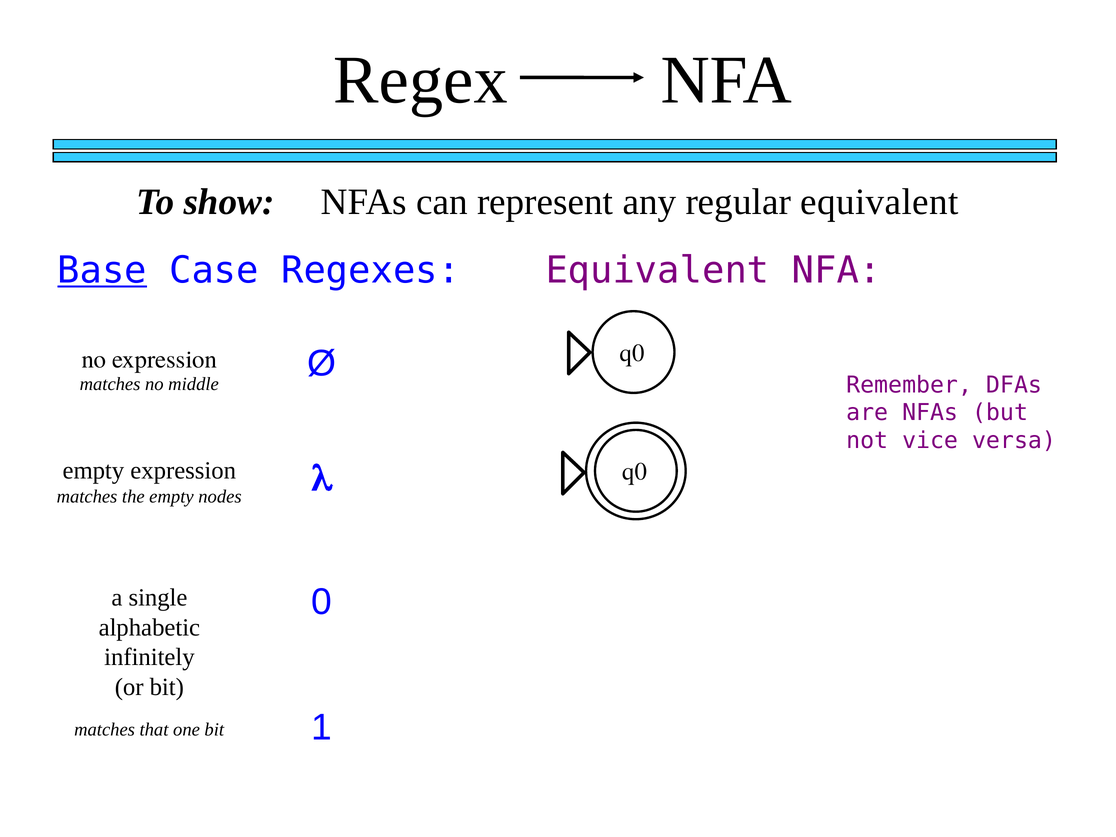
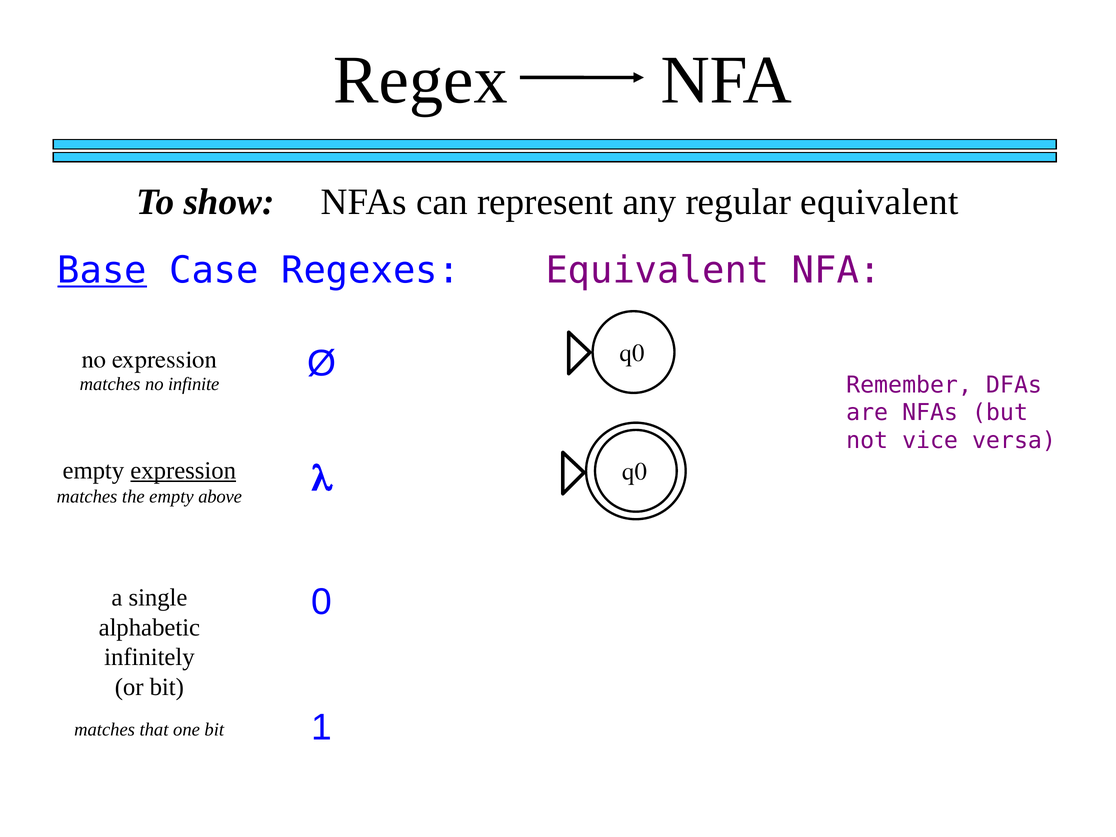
middle: middle -> infinite (194, 384)
expression underline: none -> present (183, 470)
nodes: nodes -> above (220, 497)
